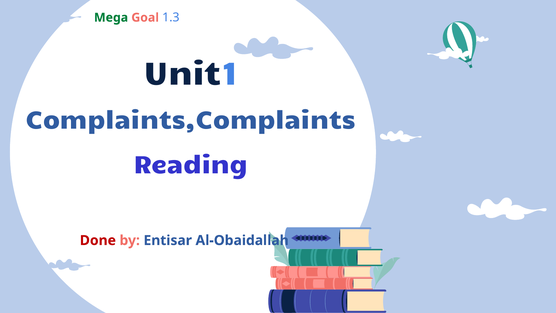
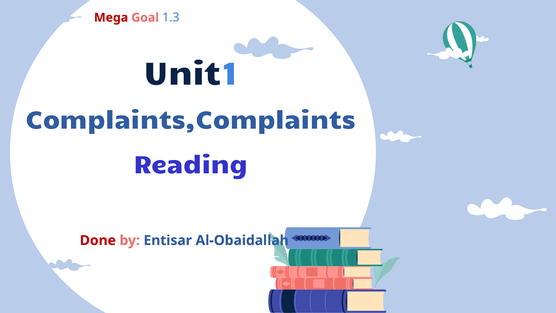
Mega colour: green -> red (111, 18)
